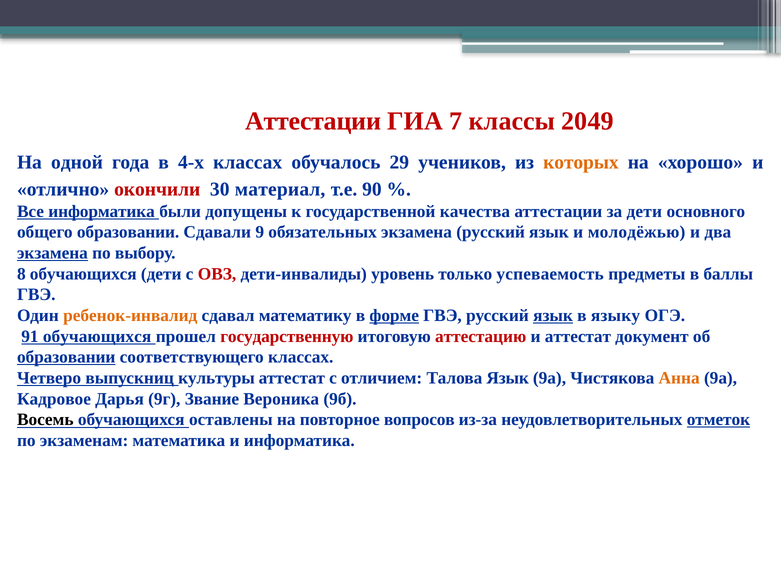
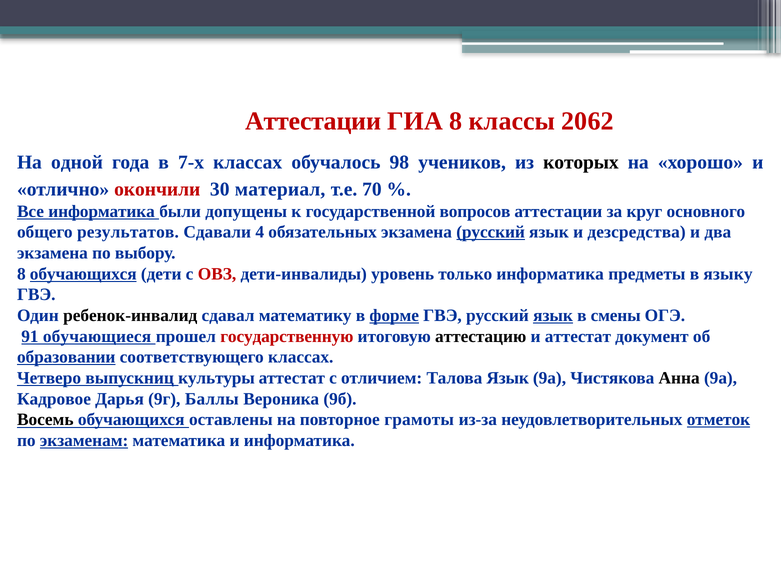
ГИА 7: 7 -> 8 (456, 121)
2049: 2049 -> 2062 (588, 121)
4-х: 4-х -> 7-х (191, 162)
29: 29 -> 98 (399, 162)
которых colour: orange -> black (581, 162)
90: 90 -> 70 (372, 189)
качества: качества -> вопросов (475, 211)
за дети: дети -> круг (644, 211)
общего образовании: образовании -> результатов (128, 232)
9: 9 -> 4 (260, 232)
русский underline: none -> present (491, 232)
молодёжью: молодёжью -> дезсредства (637, 232)
экзамена underline: present -> none (52, 253)
обучающихся underline: none -> present (83, 274)
только успеваемость: успеваемость -> информатика (550, 274)
баллы: баллы -> языку (728, 274)
ребенок-инвалид colour: orange -> black (130, 315)
языку: языку -> смены (616, 315)
91 обучающихся: обучающихся -> обучающиеся (97, 336)
аттестацию colour: red -> black (481, 336)
Анна colour: orange -> black (679, 378)
Звание: Звание -> Баллы (212, 399)
вопросов: вопросов -> грамоты (419, 419)
экзаменам underline: none -> present (84, 440)
